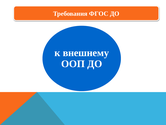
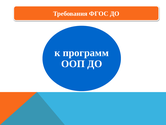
внешнему: внешнему -> программ (86, 53)
